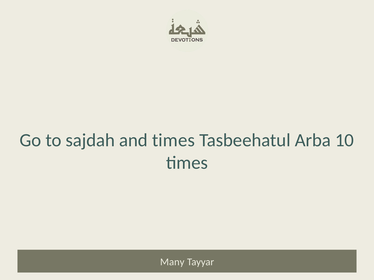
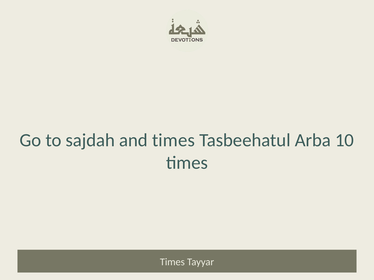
Many: Many -> Times (172, 262)
